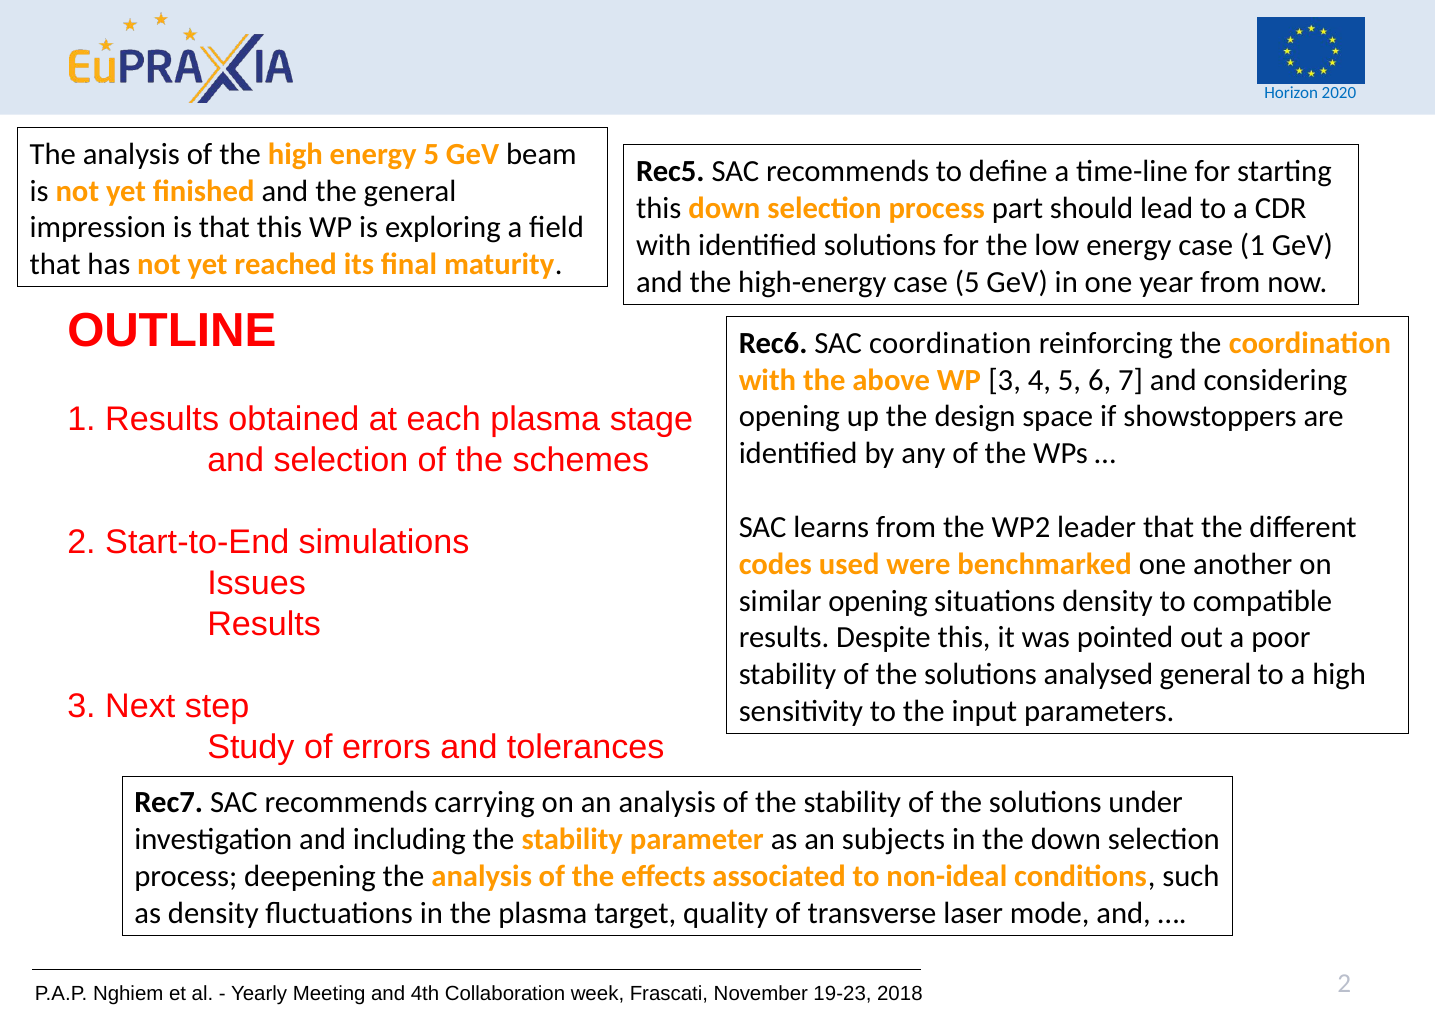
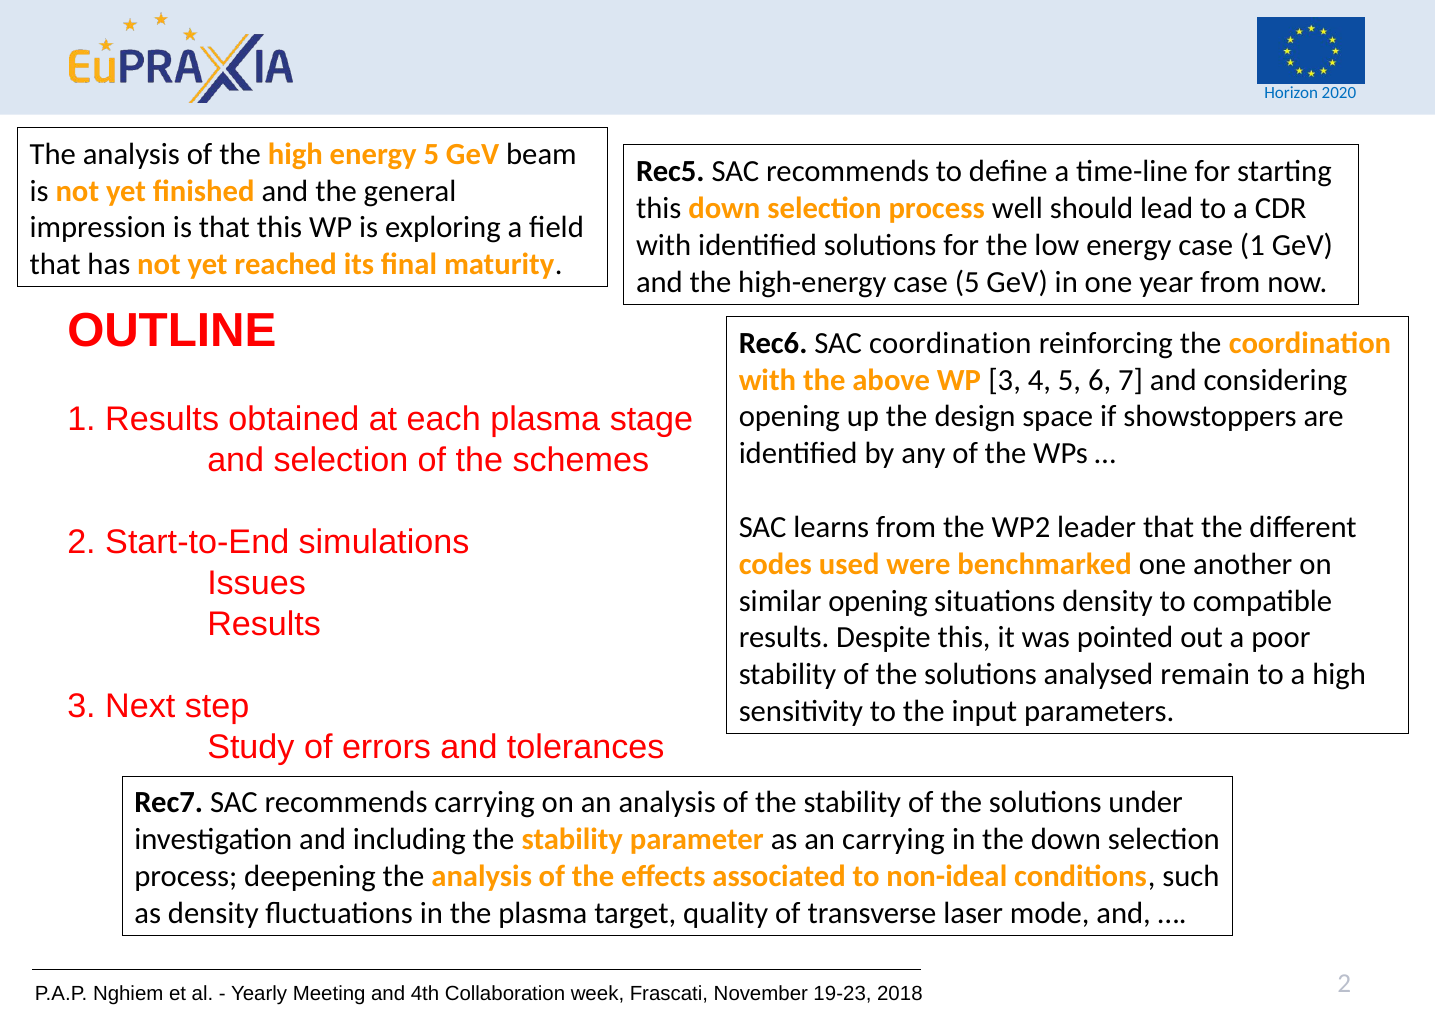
part: part -> well (1017, 208)
analysed general: general -> remain (1205, 674)
an subjects: subjects -> carrying (893, 839)
